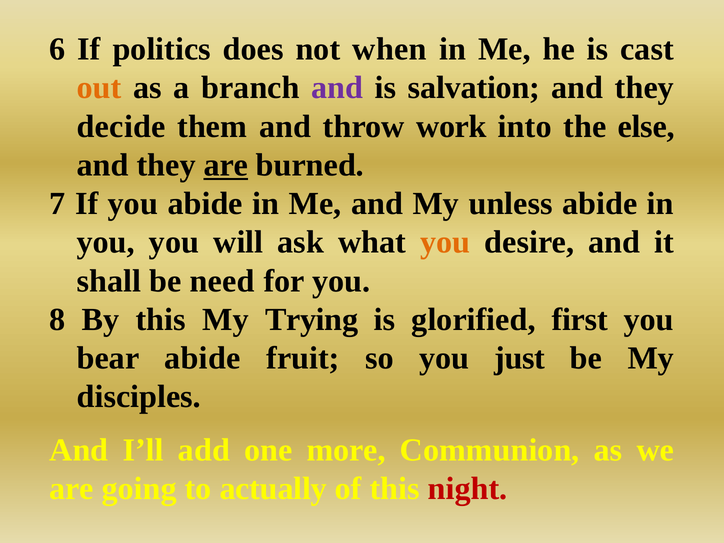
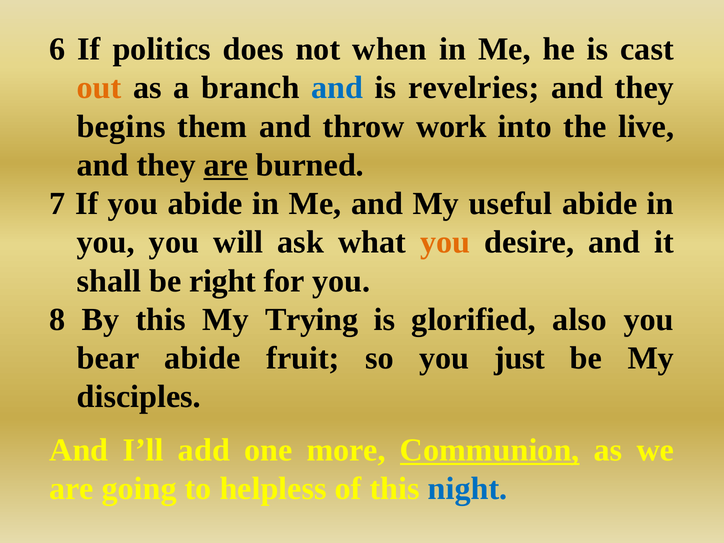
and colour: purple -> blue (337, 88)
salvation: salvation -> revelries (474, 88)
decide: decide -> begins (121, 126)
else: else -> live (646, 126)
unless: unless -> useful (510, 204)
need: need -> right (223, 281)
first: first -> also (580, 320)
Communion underline: none -> present (490, 450)
actually: actually -> helpless (273, 489)
night colour: red -> blue (468, 489)
